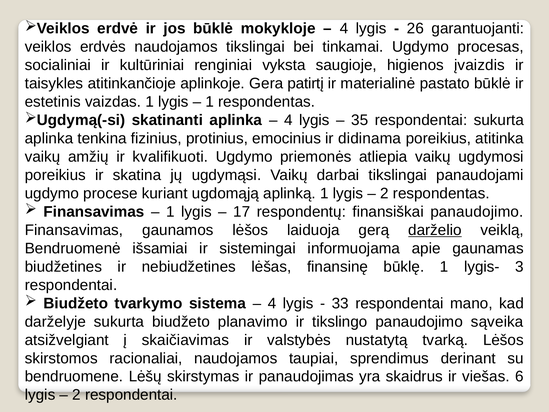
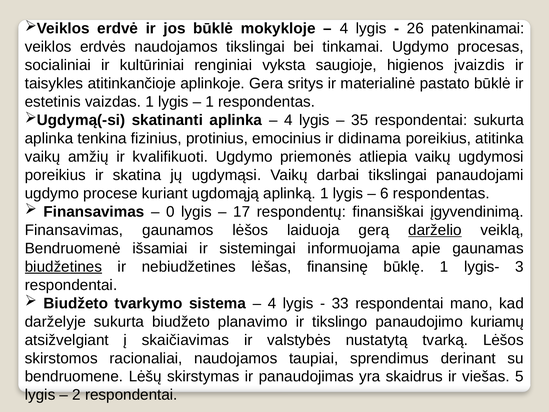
garantuojanti: garantuojanti -> patenkinamai (478, 29)
patirtį: patirtį -> sritys (306, 83)
2: 2 -> 6 (384, 193)
1: 1 -> 0 (170, 212)
finansiškai panaudojimo: panaudojimo -> įgyvendinimą (477, 212)
biudžetines underline: none -> present (63, 267)
sąveika: sąveika -> kuriamų (497, 321)
6: 6 -> 5 (519, 376)
